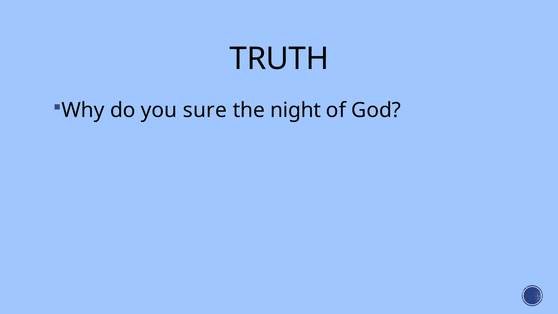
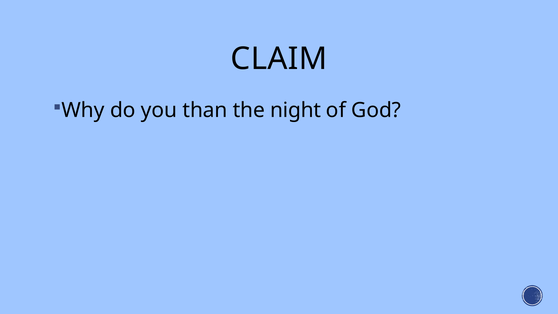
TRUTH: TRUTH -> CLAIM (279, 59)
sure: sure -> than (205, 110)
